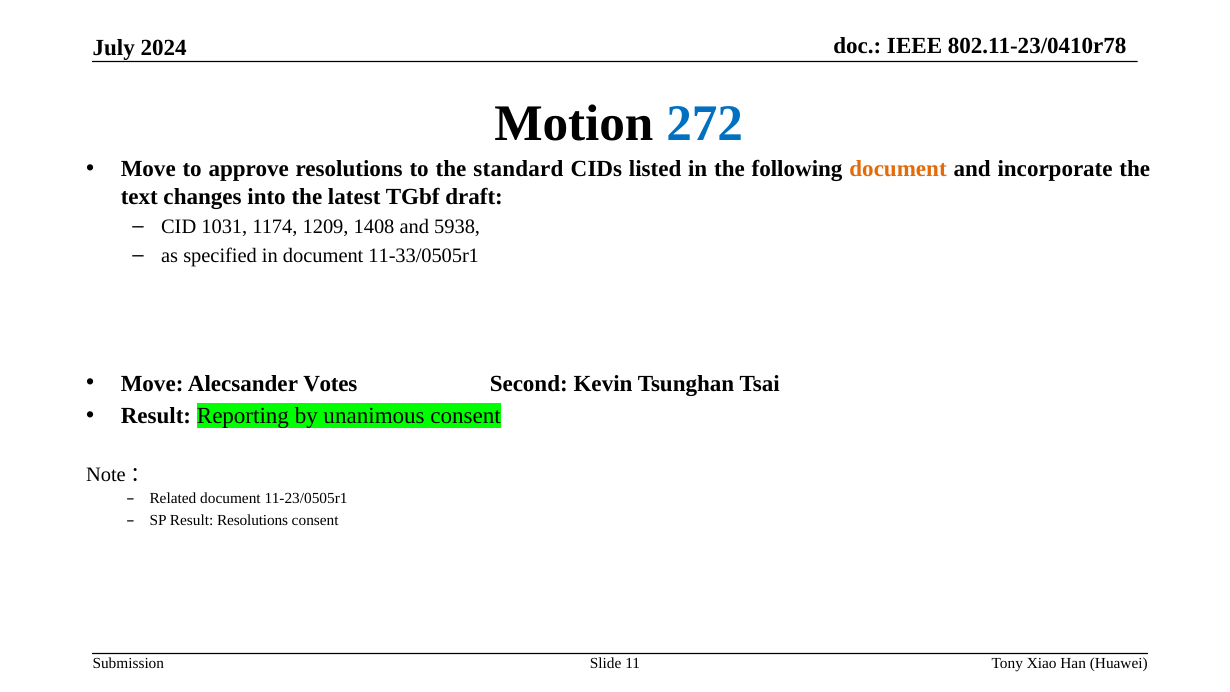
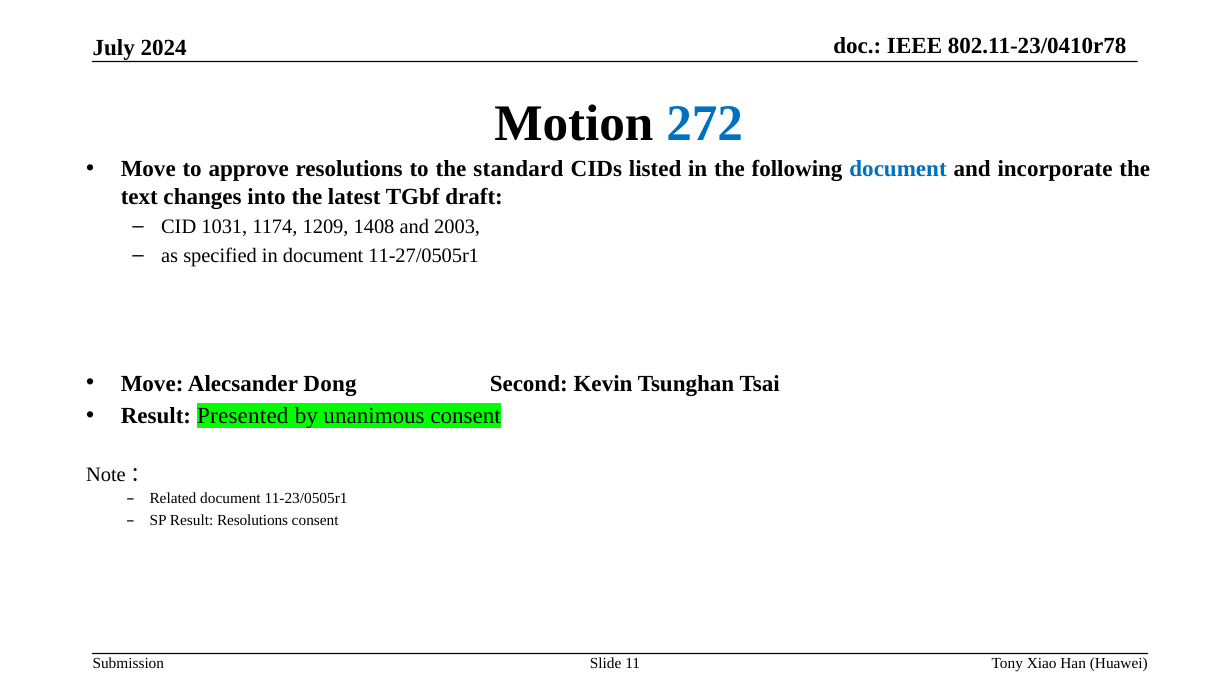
document colour: orange -> blue (898, 169)
5938: 5938 -> 2003 (457, 227)
11-33/0505r1: 11-33/0505r1 -> 11-27/0505r1 (424, 256)
Votes: Votes -> Dong (330, 383)
Reporting: Reporting -> Presented (243, 416)
